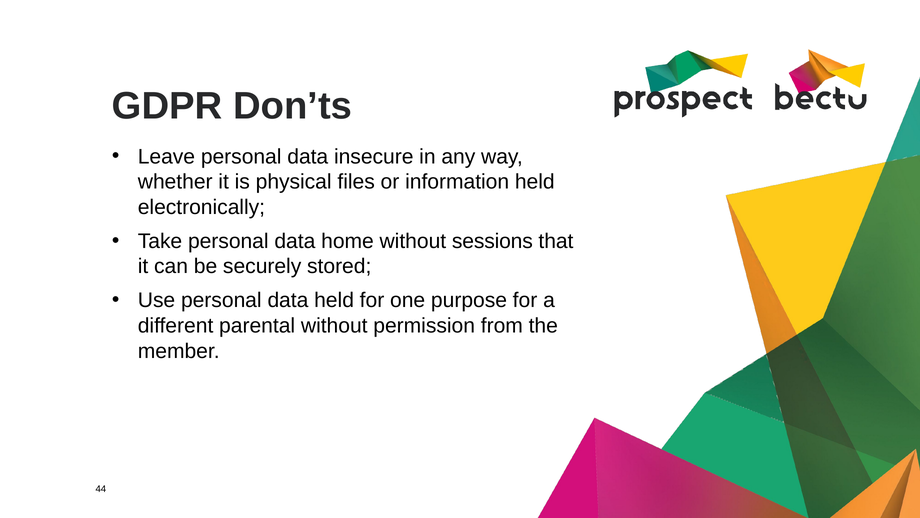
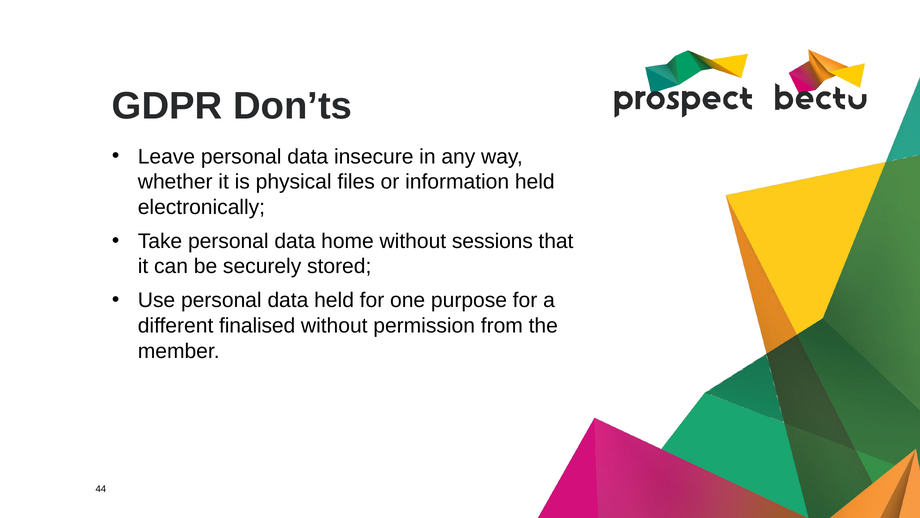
parental: parental -> finalised (257, 325)
